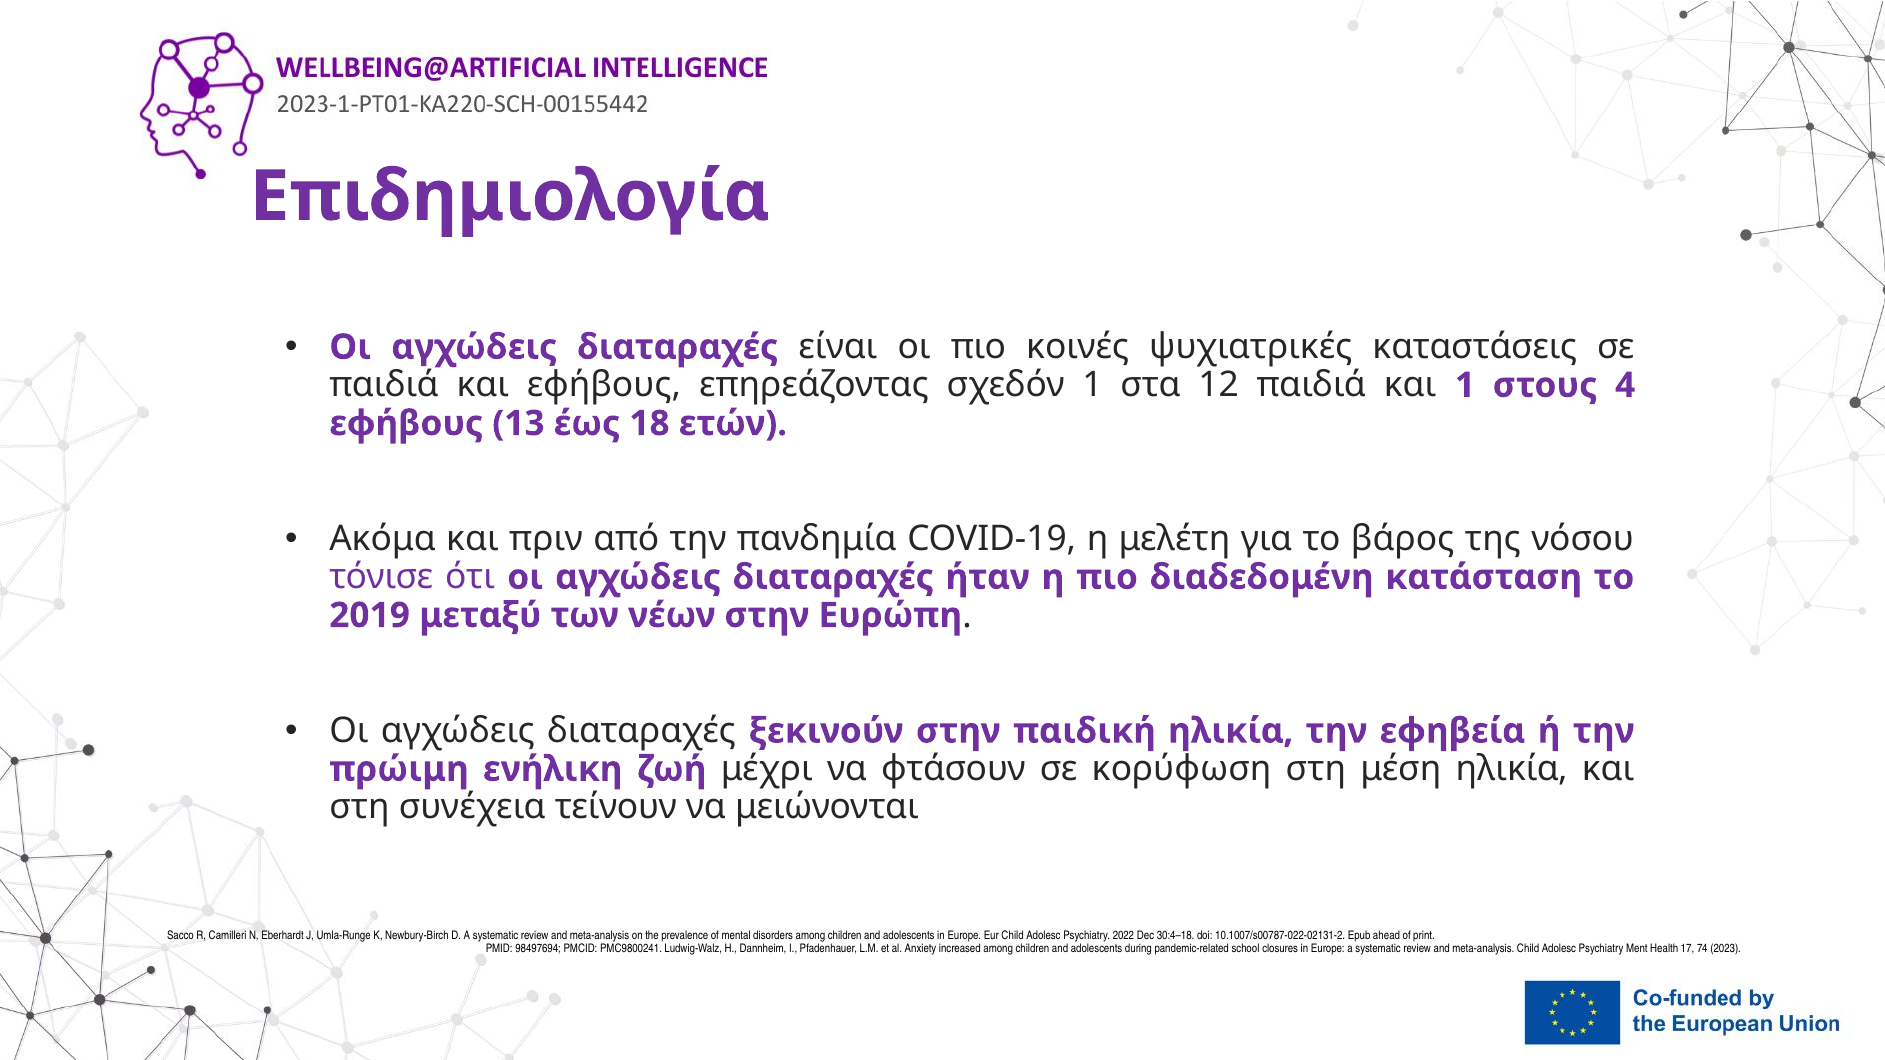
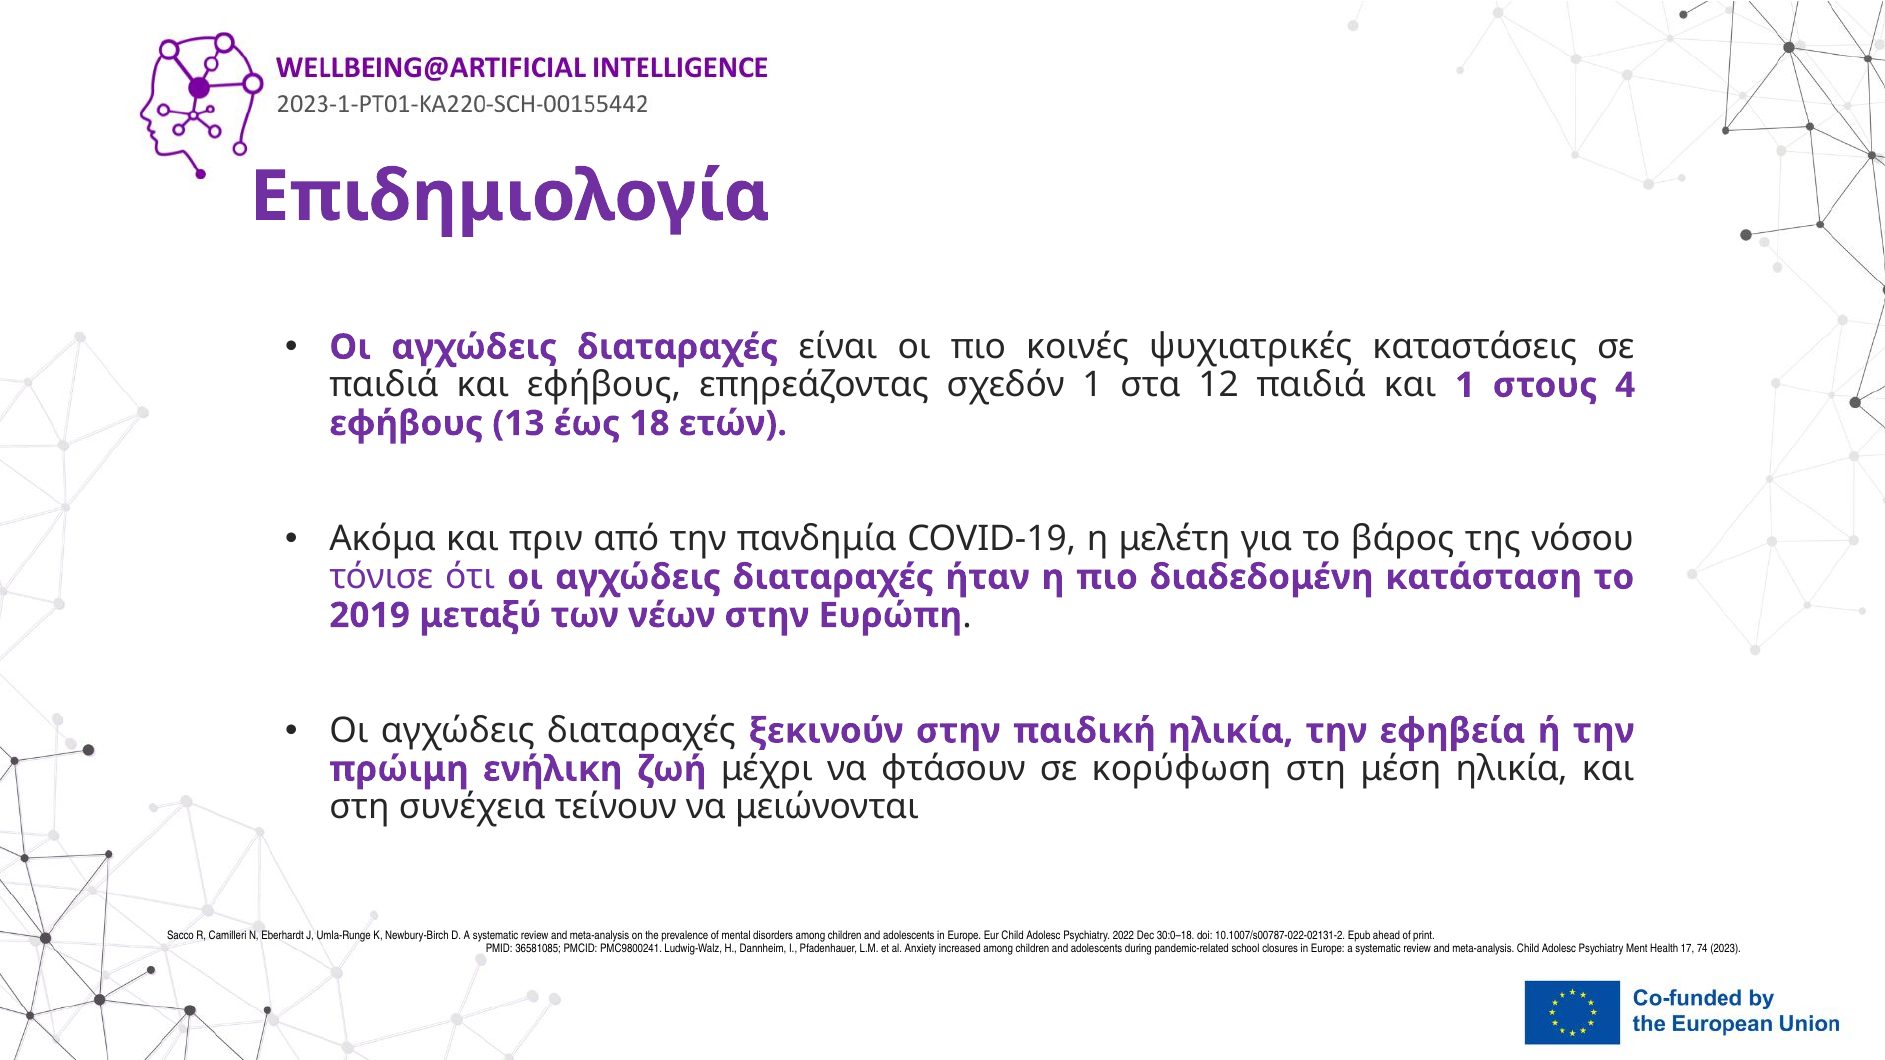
30:4–18: 30:4–18 -> 30:0–18 (1176, 936)
98497694: 98497694 -> 36581085 (538, 949)
